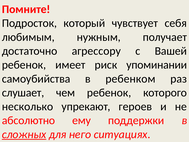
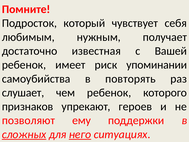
агрессору: агрессору -> известная (96, 51)
ребенком: ребенком -> повторять (130, 79)
несколько: несколько -> признаков (28, 106)
абсолютно: абсолютно -> позволяют (28, 120)
него underline: none -> present (80, 134)
